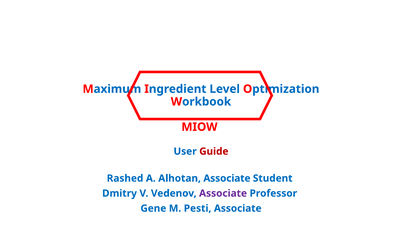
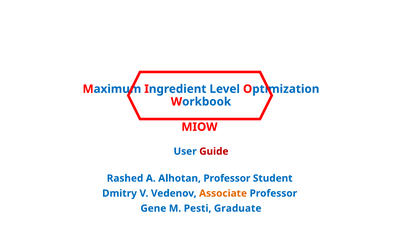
Alhotan Associate: Associate -> Professor (227, 178)
Associate colour: purple -> orange (223, 193)
Pesti Associate: Associate -> Graduate (238, 208)
